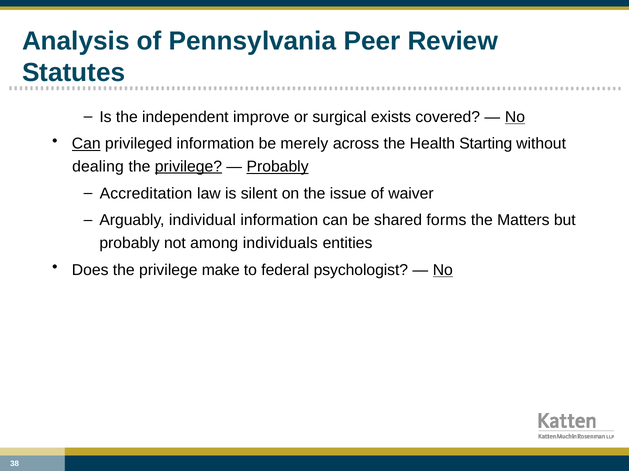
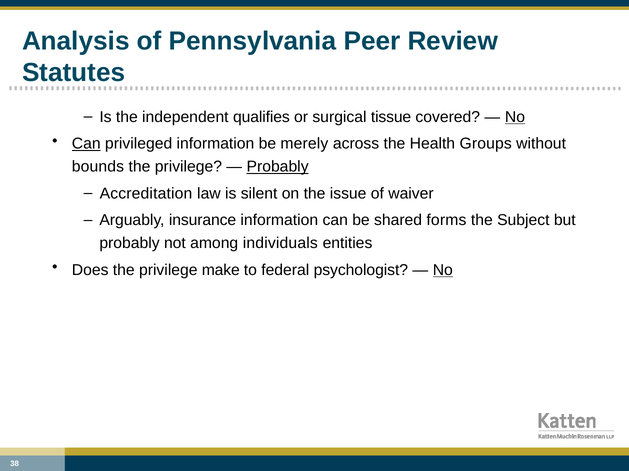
improve: improve -> qualifies (261, 117)
exists: exists -> tissue (391, 117)
Starting: Starting -> Groups (486, 144)
dealing: dealing -> bounds (98, 167)
privilege underline: present -> none (188, 167)
individual: individual -> insurance (203, 221)
Matters: Matters -> Subject (523, 221)
